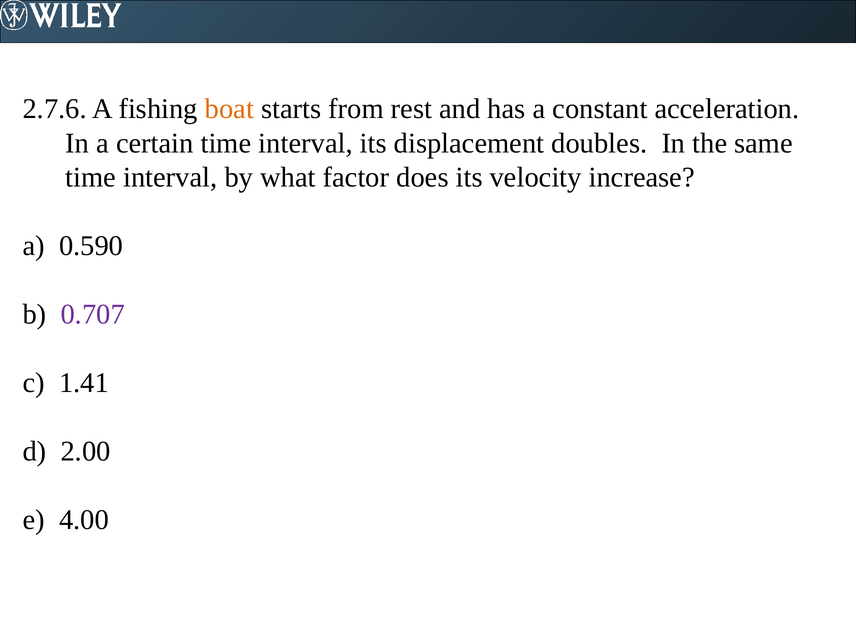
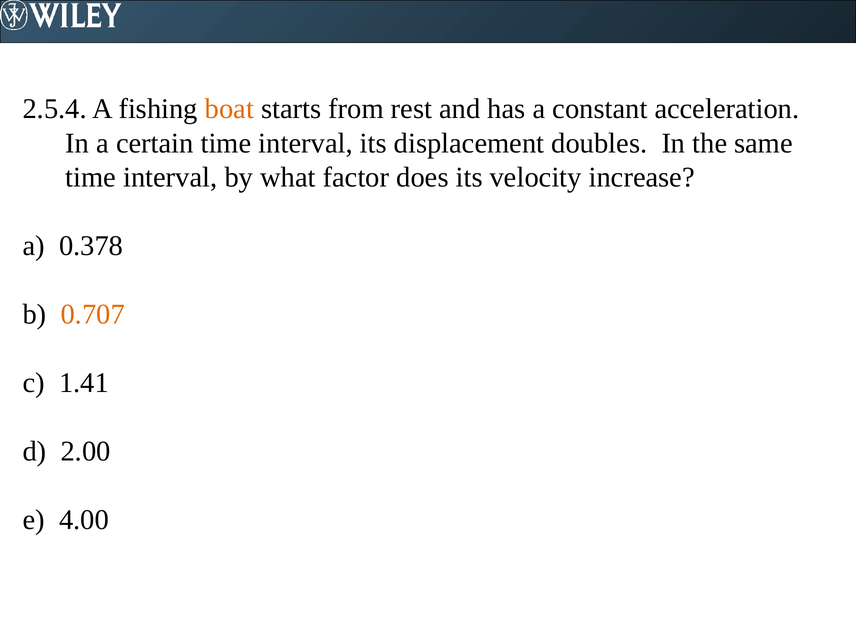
2.7.6: 2.7.6 -> 2.5.4 (55, 109)
0.590: 0.590 -> 0.378 (91, 246)
0.707 colour: purple -> orange (93, 314)
